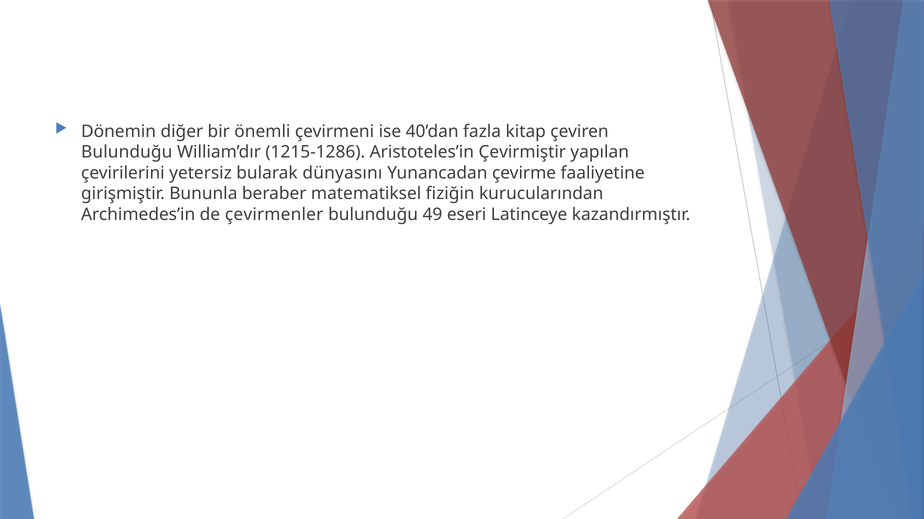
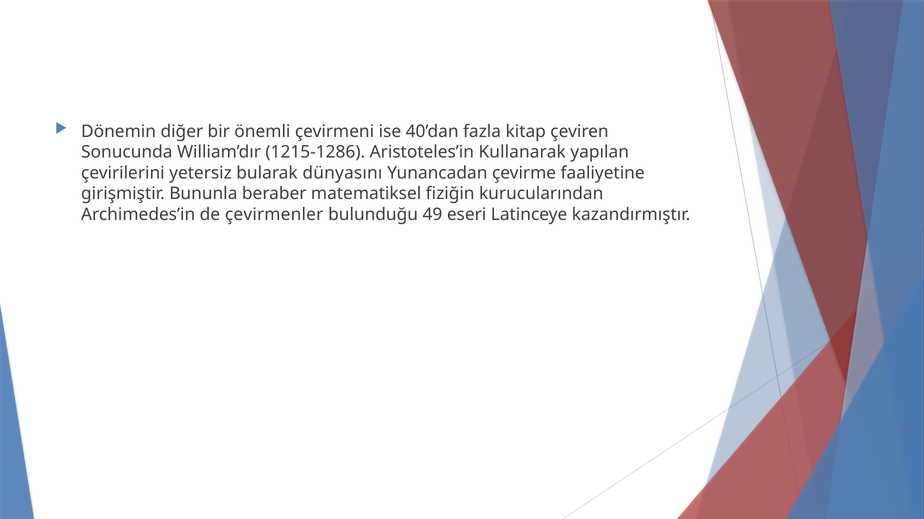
Bulunduğu: Bulunduğu -> Sonucunda (127, 152)
Çevirmiştir: Çevirmiştir -> Kullanarak (522, 152)
